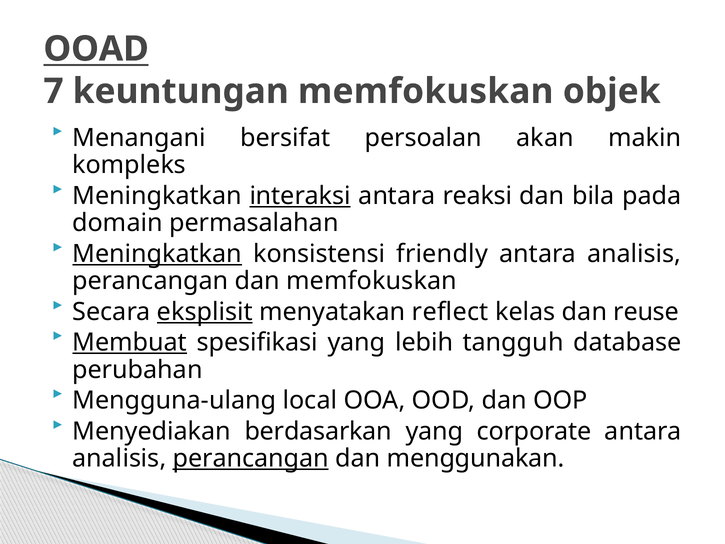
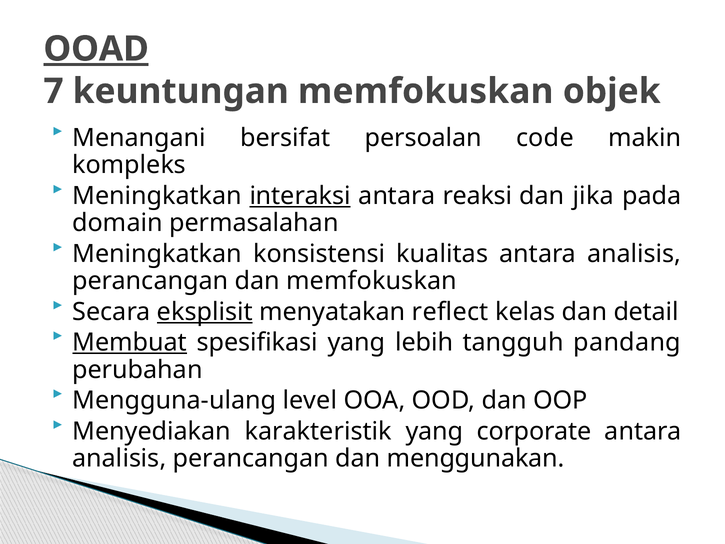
OOAD underline: none -> present (96, 49)
akan: akan -> code (545, 138)
bila: bila -> jika (593, 196)
Meningkatkan underline: present -> none (157, 254)
friendly: friendly -> kualitas (442, 254)
reuse: reuse -> detail (646, 312)
database: database -> pandang (627, 342)
local: local -> level (310, 400)
berdasarkan: berdasarkan -> karakteristik (318, 431)
perancangan underline: present -> none (251, 458)
